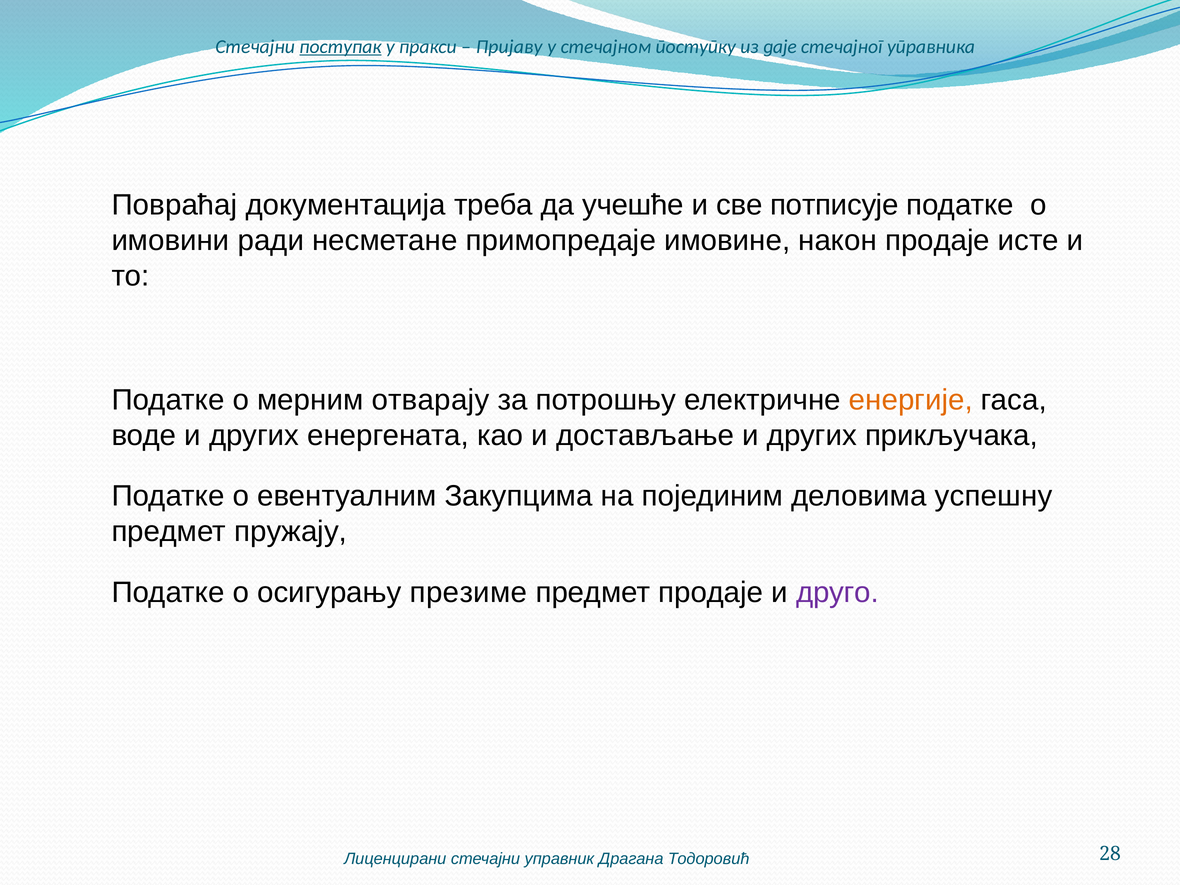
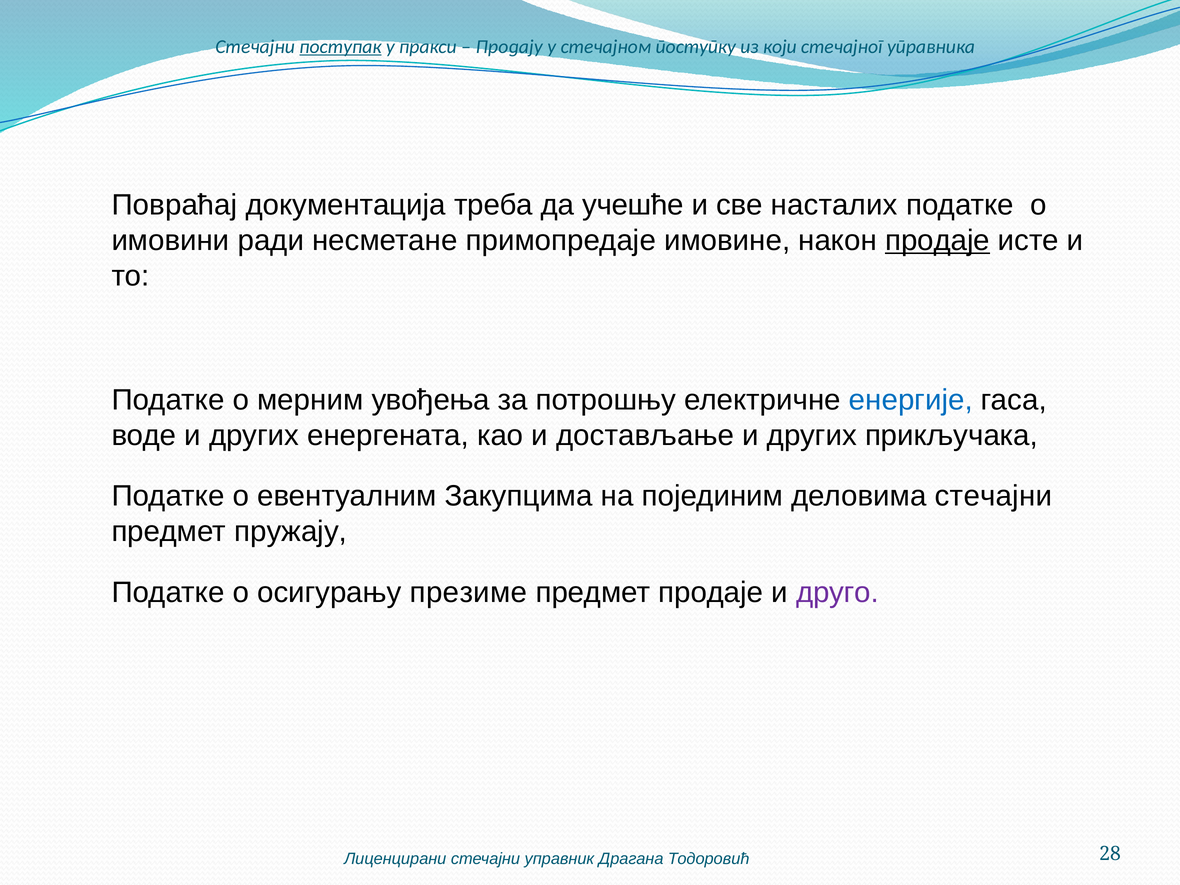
Пријаву: Пријаву -> Продају (509, 47)
даје: даје -> који (780, 47)
потписује: потписује -> насталих (834, 205)
продаје underline: none -> present (938, 241)
отварају: отварају -> увођења (431, 400)
енергије colour: orange -> blue (911, 400)
деловима успешну: успешну -> стечајни (994, 496)
